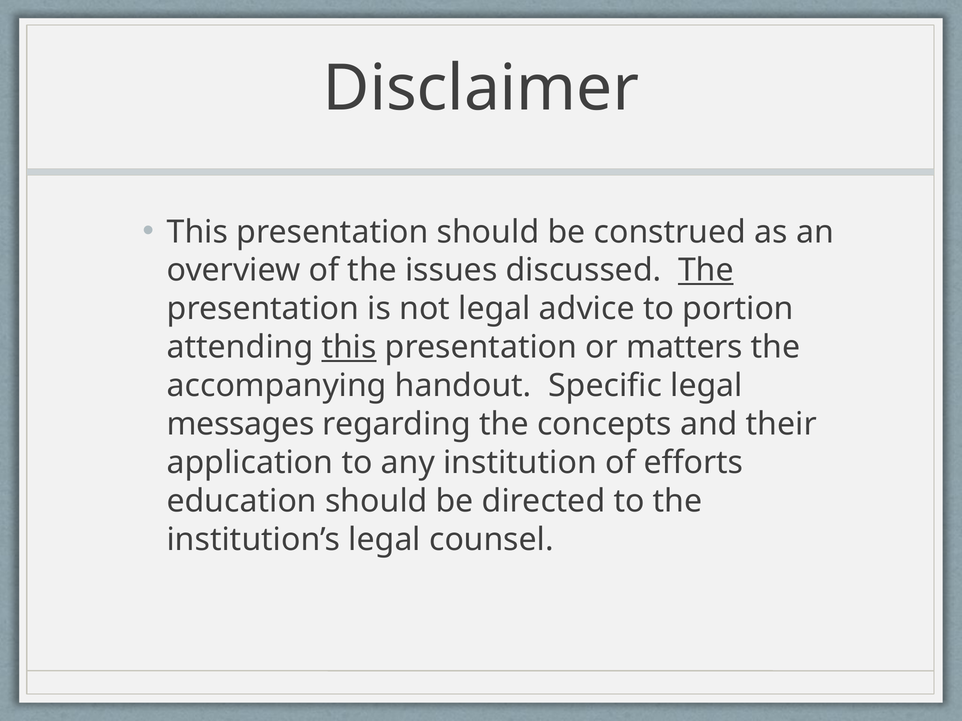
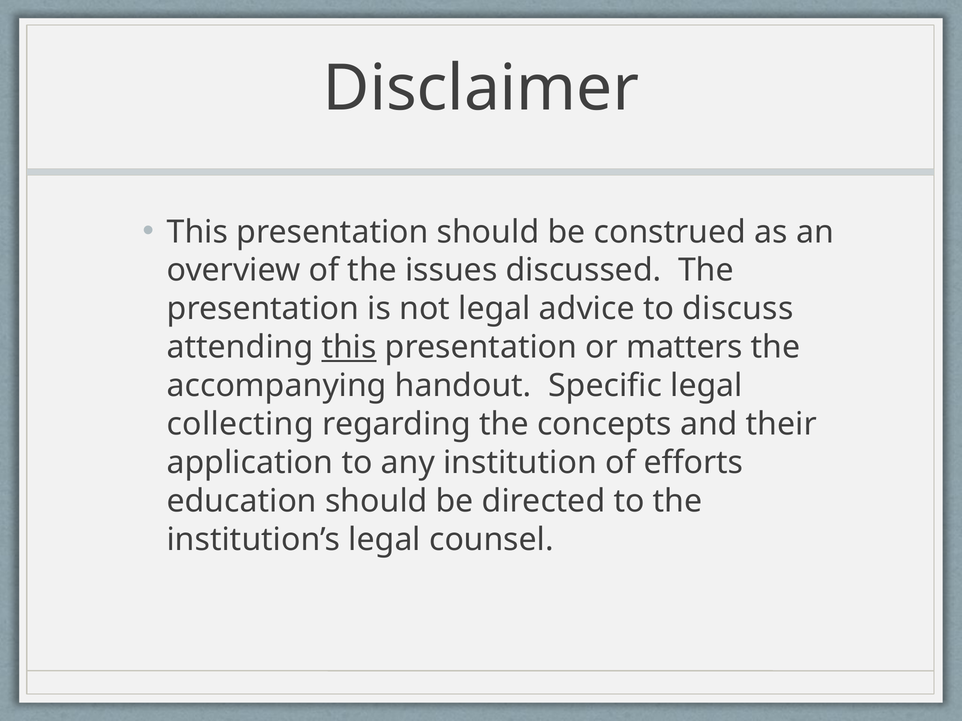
The underline: present -> none (706, 271)
portion: portion -> discuss (738, 309)
messages: messages -> collecting (240, 425)
